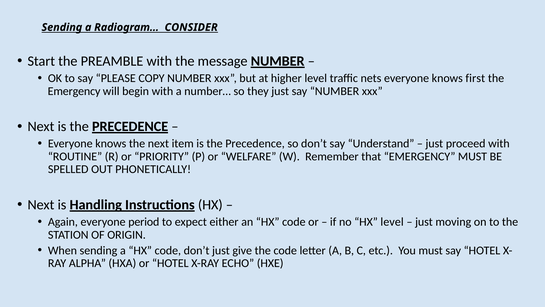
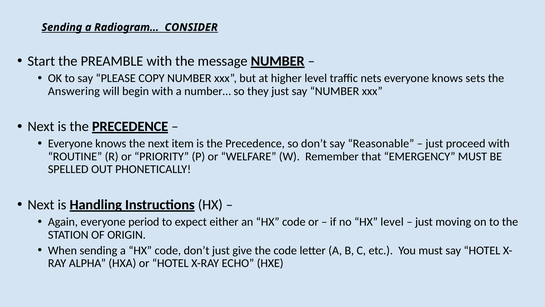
first: first -> sets (475, 78)
Emergency: Emergency -> Answering (74, 91)
Understand: Understand -> Reasonable (381, 143)
